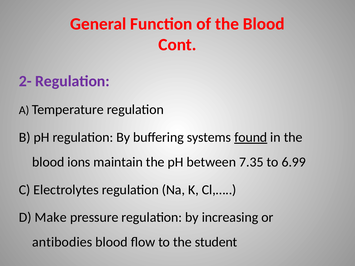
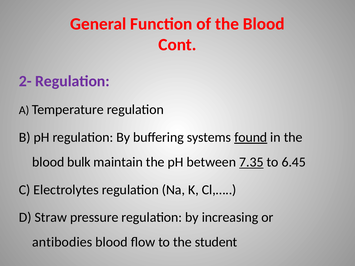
ions: ions -> bulk (79, 162)
7.35 underline: none -> present (251, 162)
6.99: 6.99 -> 6.45 (294, 162)
Make: Make -> Straw (51, 218)
